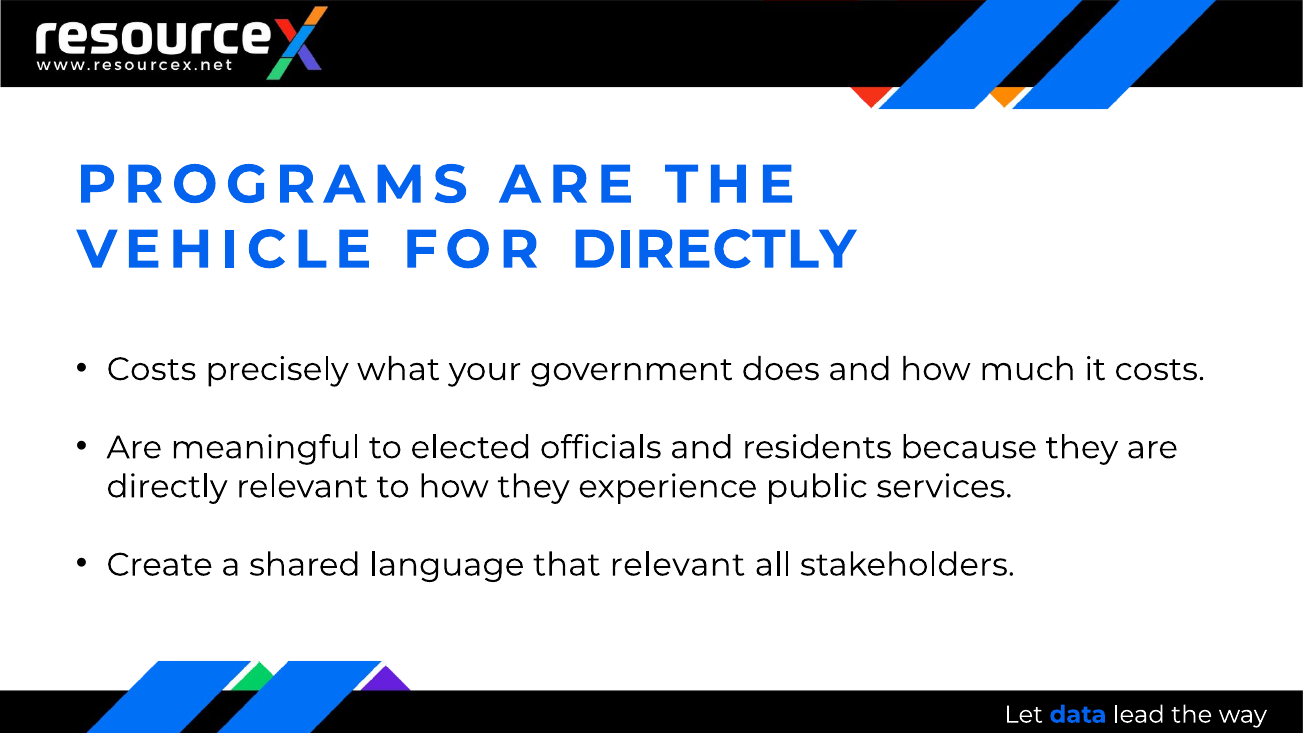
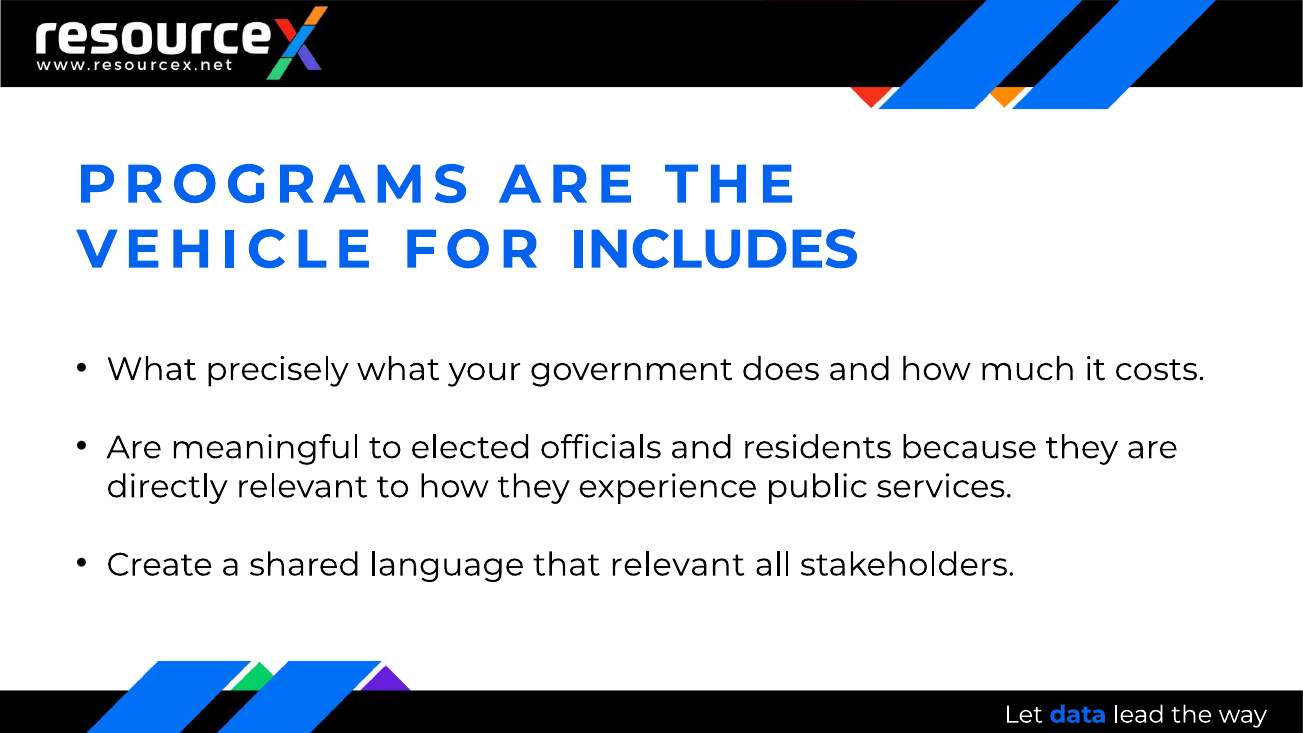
FOR DIRECTLY: DIRECTLY -> INCLUDES (714, 250)
Costs: Costs -> What (152, 369)
